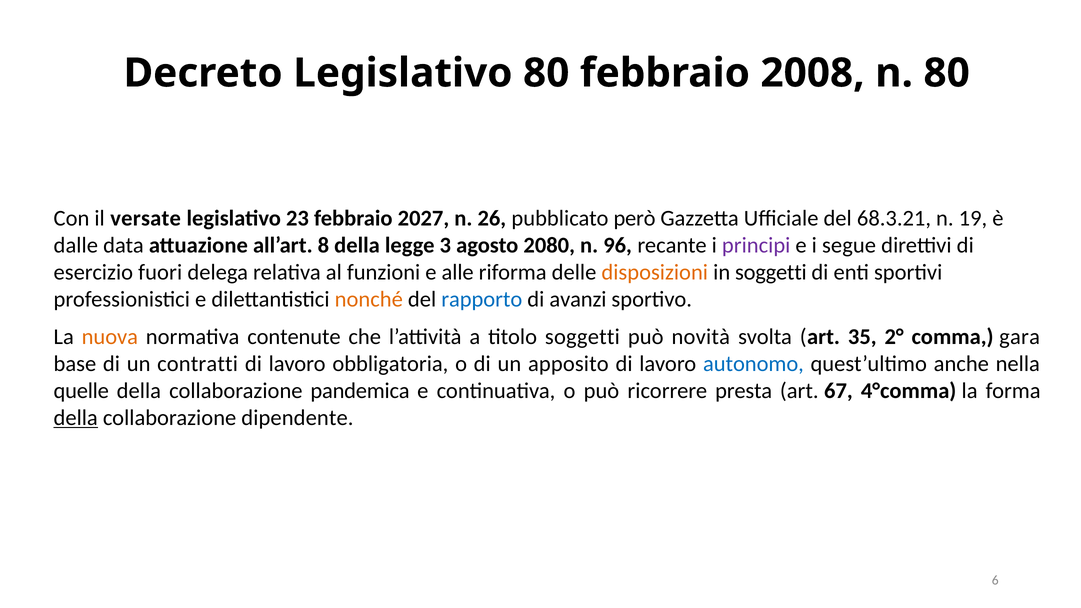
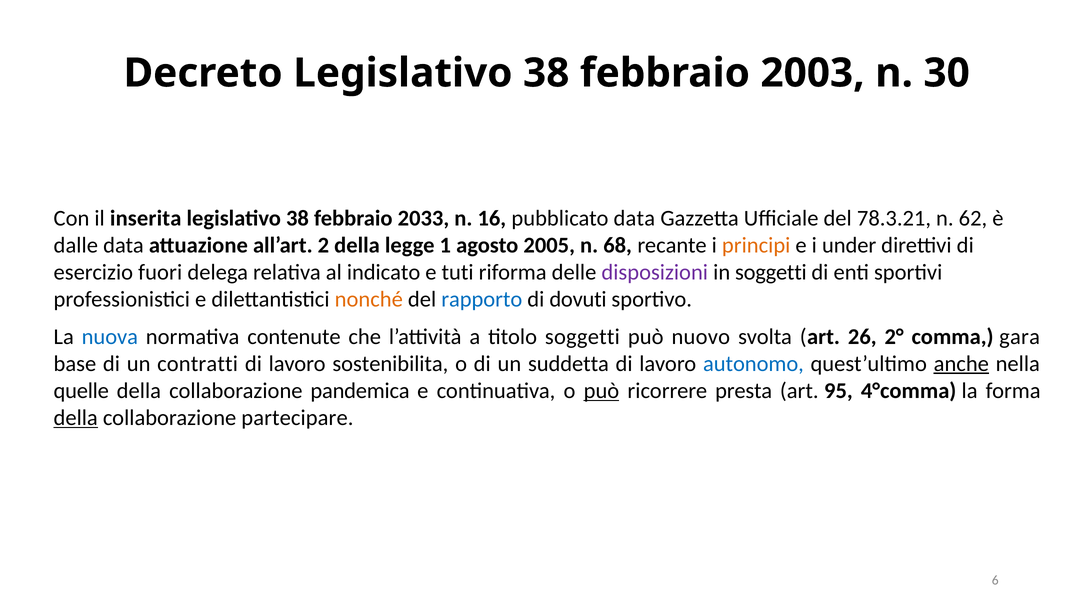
Decreto Legislativo 80: 80 -> 38 (546, 73)
2008: 2008 -> 2003 (813, 73)
n 80: 80 -> 30 (947, 73)
versate: versate -> inserita (146, 218)
23: 23 -> 38 (297, 218)
2027: 2027 -> 2033 (423, 218)
26: 26 -> 16 (492, 218)
pubblicato però: però -> data (634, 218)
68.3.21: 68.3.21 -> 78.3.21 (894, 218)
19: 19 -> 62 (973, 218)
8: 8 -> 2 (323, 245)
3: 3 -> 1 (445, 245)
2080: 2080 -> 2005 (549, 245)
96: 96 -> 68 (618, 245)
principi colour: purple -> orange (756, 245)
segue: segue -> under (849, 245)
funzioni: funzioni -> indicato (384, 272)
alle: alle -> tuti (458, 272)
disposizioni colour: orange -> purple (655, 272)
avanzi: avanzi -> dovuti (578, 300)
nuova colour: orange -> blue (110, 337)
novità: novità -> nuovo (701, 337)
35: 35 -> 26 (862, 337)
obbligatoria: obbligatoria -> sostenibilita (390, 364)
apposito: apposito -> suddetta (568, 364)
anche underline: none -> present (961, 364)
può underline: none -> present (601, 391)
67: 67 -> 95 (838, 391)
dipendente: dipendente -> partecipare (297, 418)
